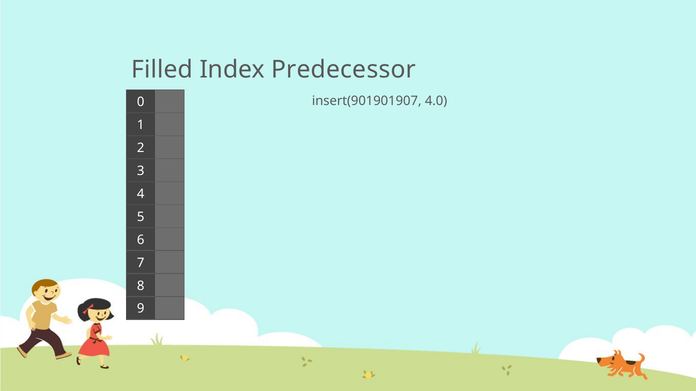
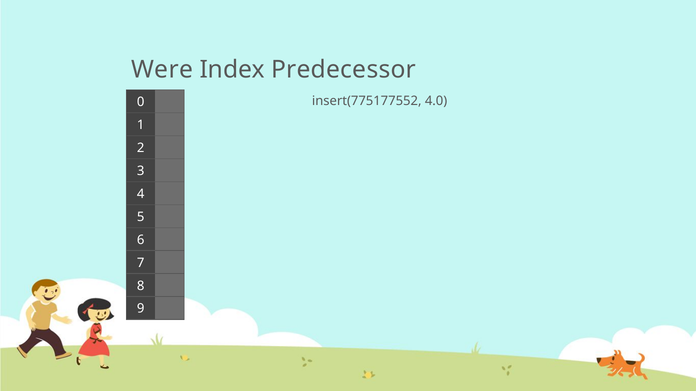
Filled: Filled -> Were (162, 70)
insert(901901907: insert(901901907 -> insert(775177552 (367, 101)
